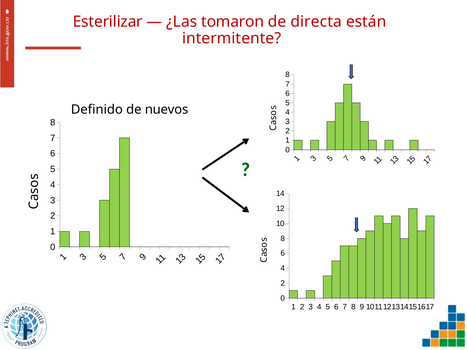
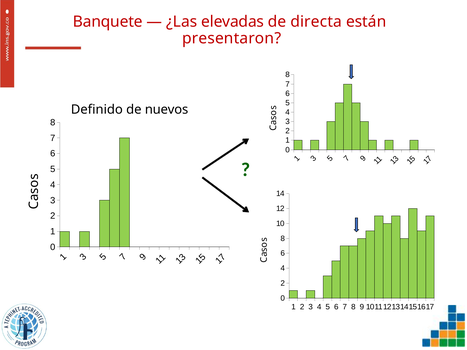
Esterilizar: Esterilizar -> Banquete (108, 22)
tomaron: tomaron -> elevadas (233, 22)
intermitente: intermitente -> presentaron (232, 38)
